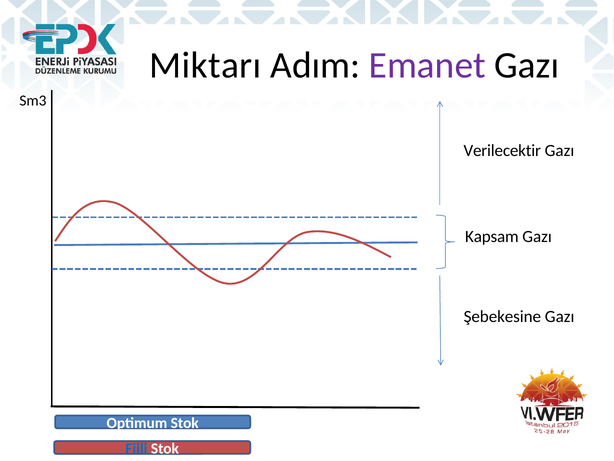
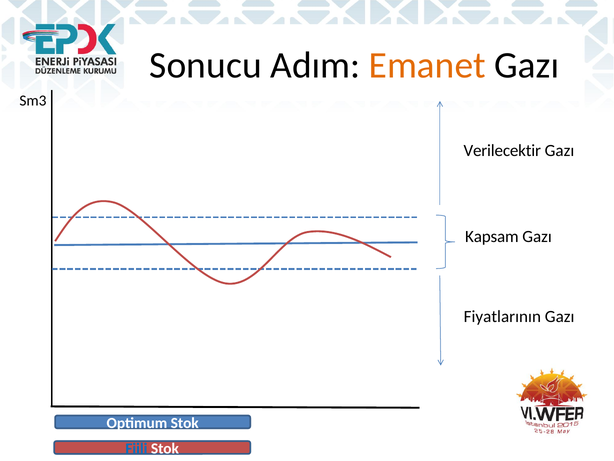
Miktarı: Miktarı -> Sonucu (205, 65)
Emanet colour: purple -> orange (427, 65)
Şebekesine: Şebekesine -> Fiyatlarının (502, 316)
